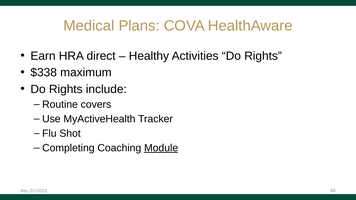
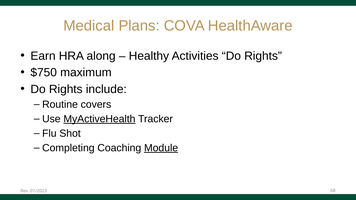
direct: direct -> along (101, 56)
$338: $338 -> $750 (44, 73)
MyActiveHealth underline: none -> present (99, 119)
